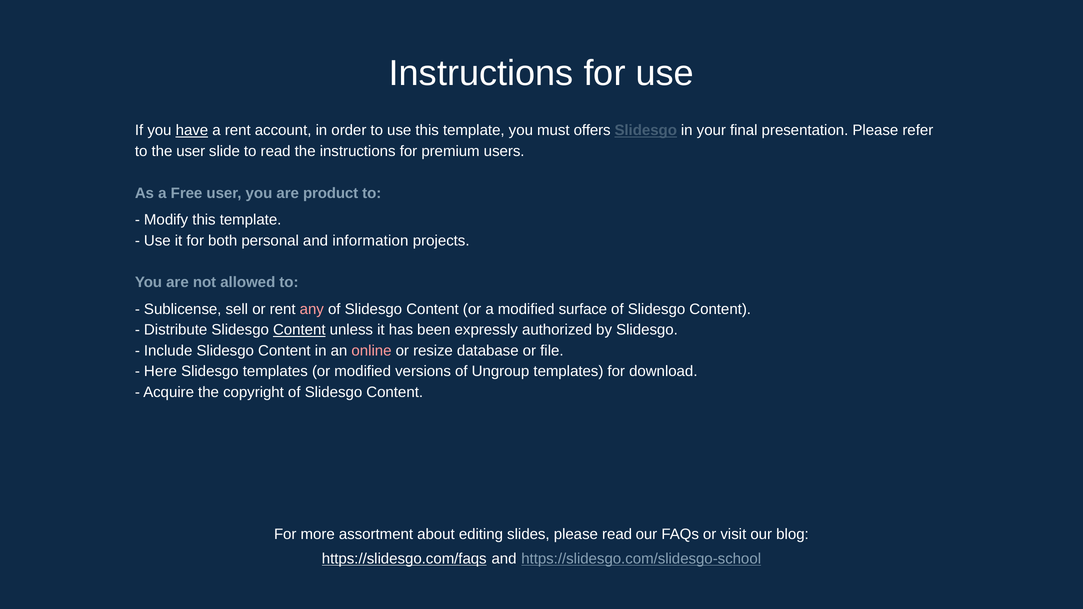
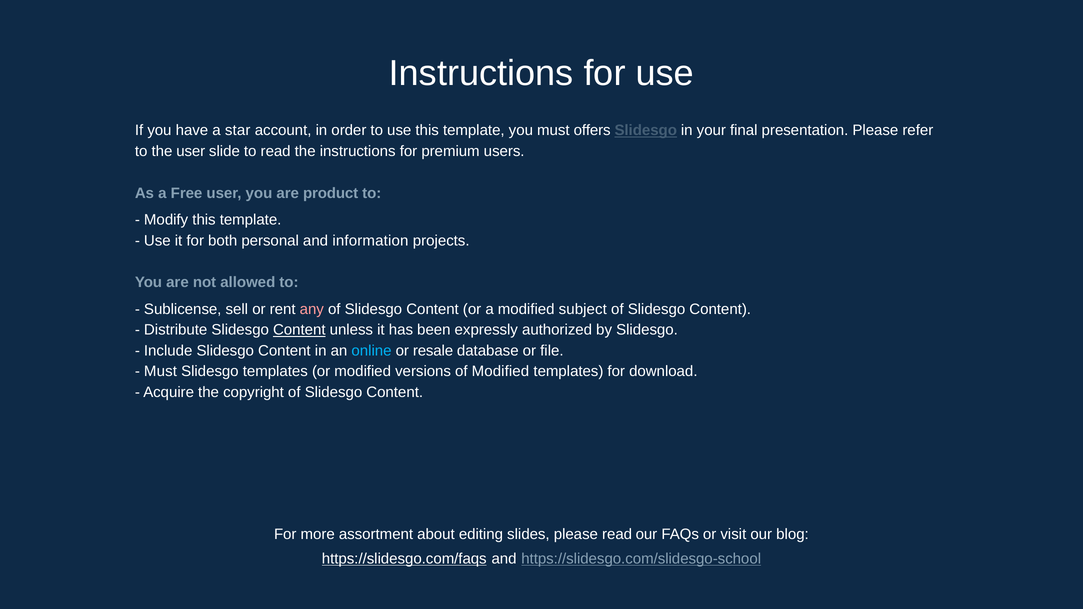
have underline: present -> none (192, 131)
a rent: rent -> star (238, 131)
surface: surface -> subject (583, 309)
online colour: pink -> light blue (372, 351)
resize: resize -> resale (433, 351)
Here: Here -> Must (160, 372)
of Ungroup: Ungroup -> Modified (500, 372)
